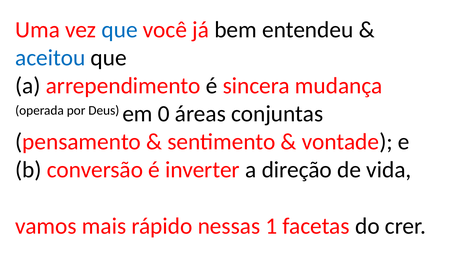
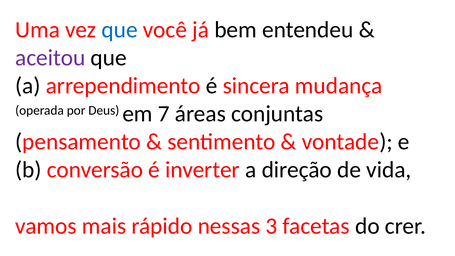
aceitou colour: blue -> purple (50, 58)
0: 0 -> 7 (164, 114)
1: 1 -> 3 (271, 226)
